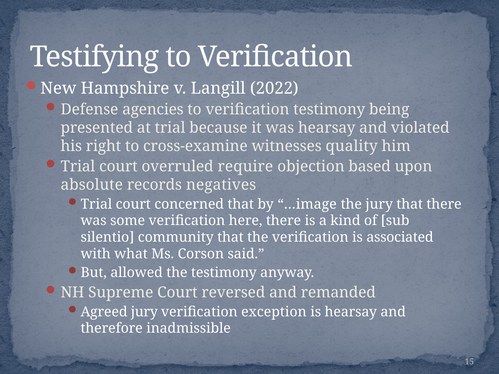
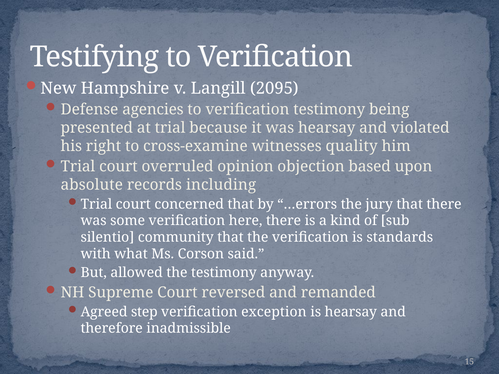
2022: 2022 -> 2095 (274, 88)
require: require -> opinion (245, 167)
negatives: negatives -> including (221, 185)
…image: …image -> …errors (307, 204)
associated: associated -> standards (400, 238)
Agreed jury: jury -> step (144, 312)
